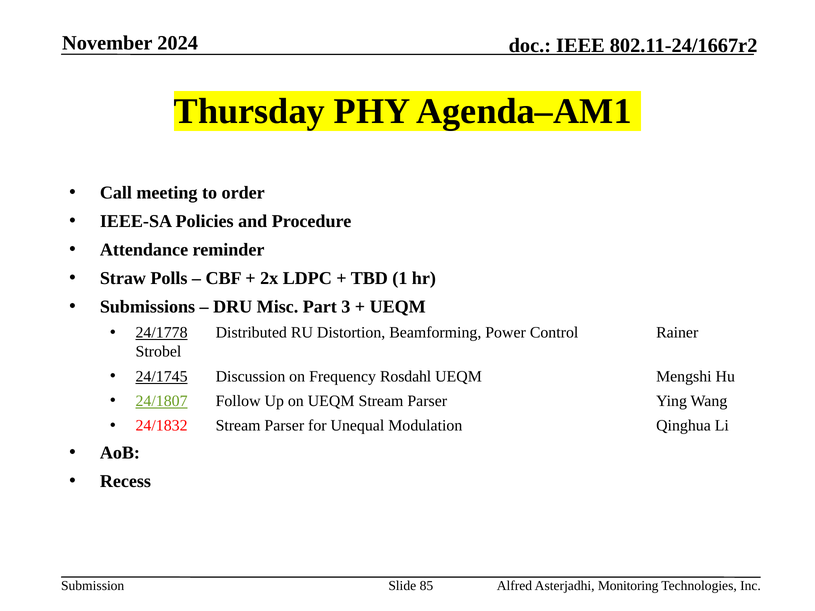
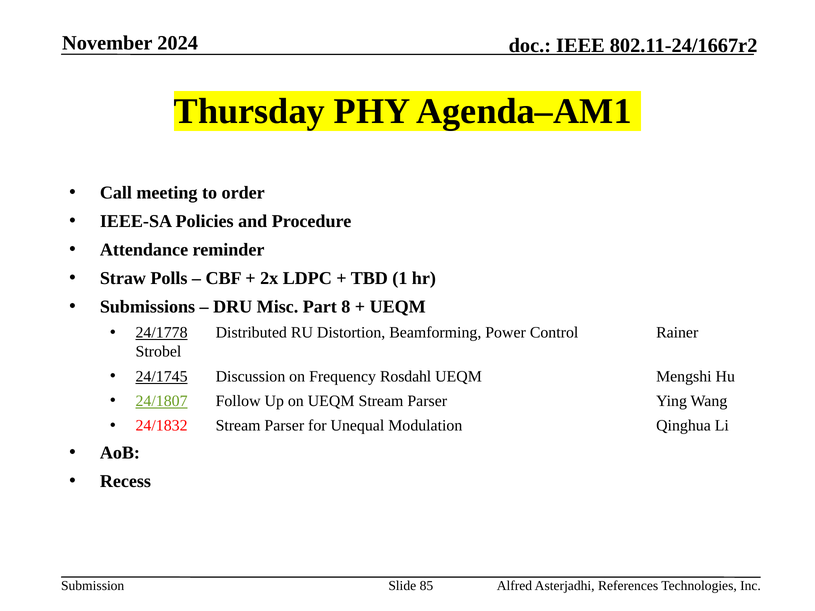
3: 3 -> 8 (346, 307)
Monitoring: Monitoring -> References (628, 586)
